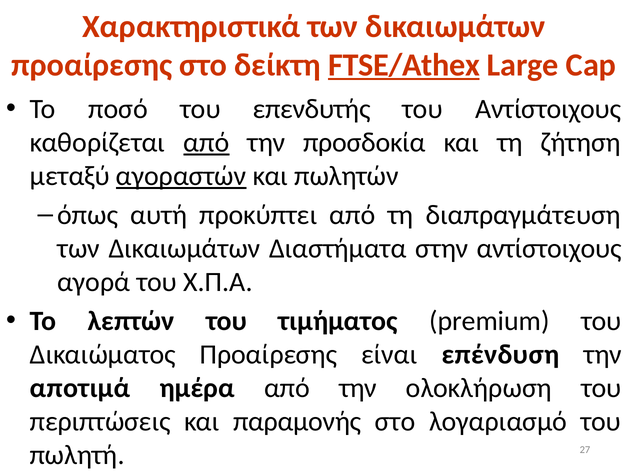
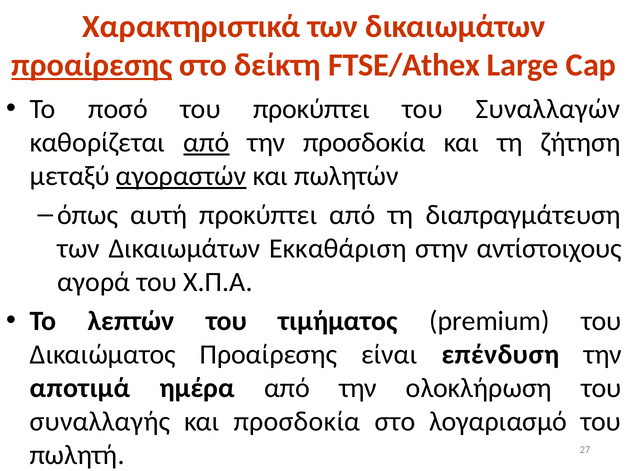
προαίρεσης underline: none -> present (92, 65)
FTSE/Athex underline: present -> none (404, 65)
του επενδυτής: επενδυτής -> προκύπτει (312, 109)
του Αντίστοιχους: Αντίστοιχους -> Συναλλαγών (548, 109)
Διαστήματα: Διαστήματα -> Εκκαθάριση (338, 249)
περιπτώσεις: περιπτώσεις -> συναλλαγής (100, 422)
και παραμονής: παραμονής -> προσδοκία (297, 422)
